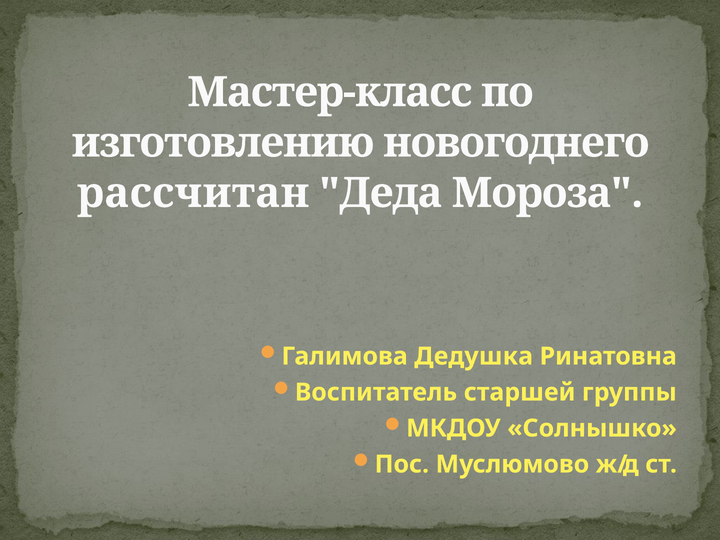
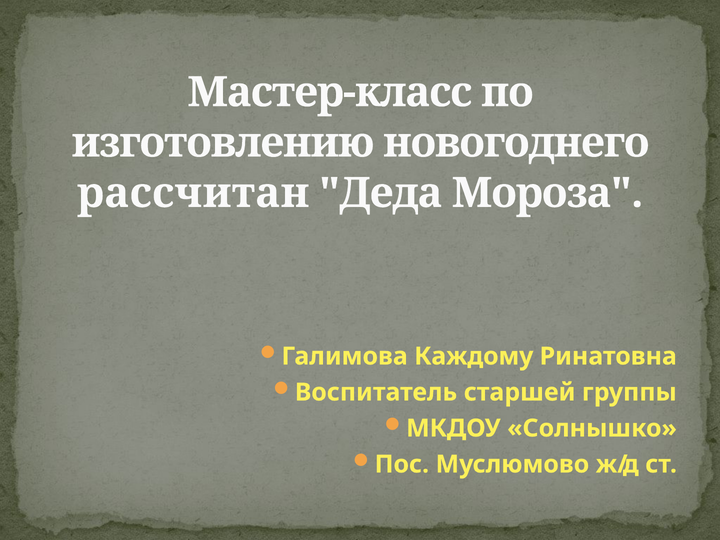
Дедушка: Дедушка -> Каждому (474, 356)
